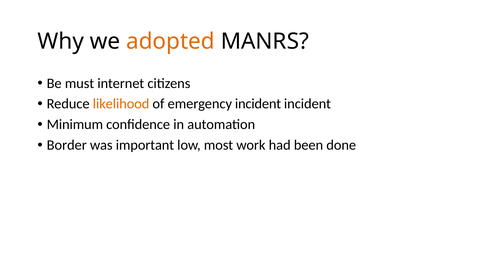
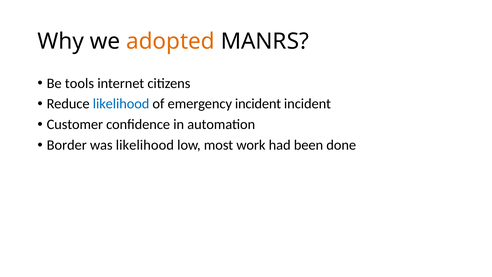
must: must -> tools (79, 83)
likelihood colour: orange -> blue (121, 104)
Minimum: Minimum -> Customer (75, 124)
was important: important -> likelihood (145, 145)
